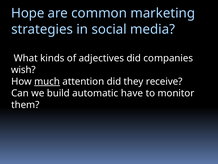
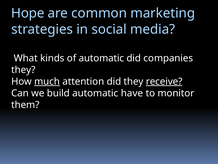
of adjectives: adjectives -> automatic (101, 58)
wish: wish -> they (23, 70)
receive underline: none -> present (164, 81)
